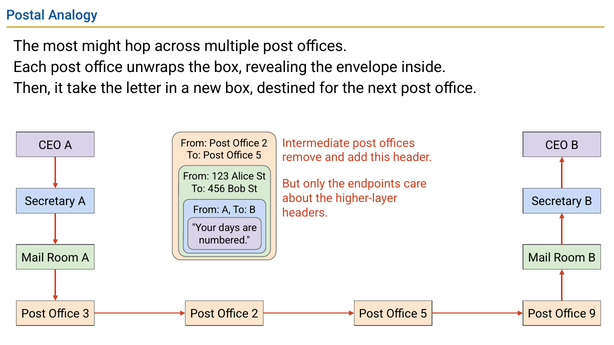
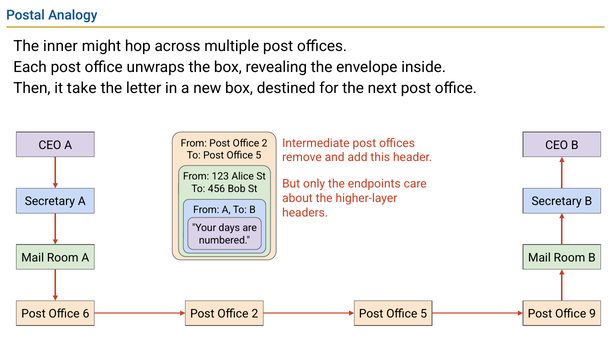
most: most -> inner (60, 46)
3: 3 -> 6 (86, 314)
